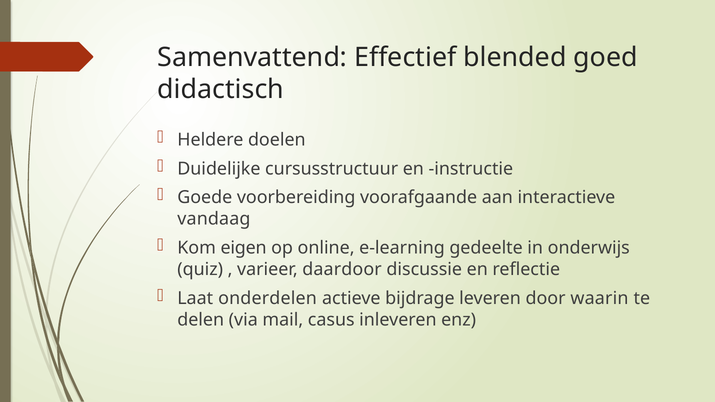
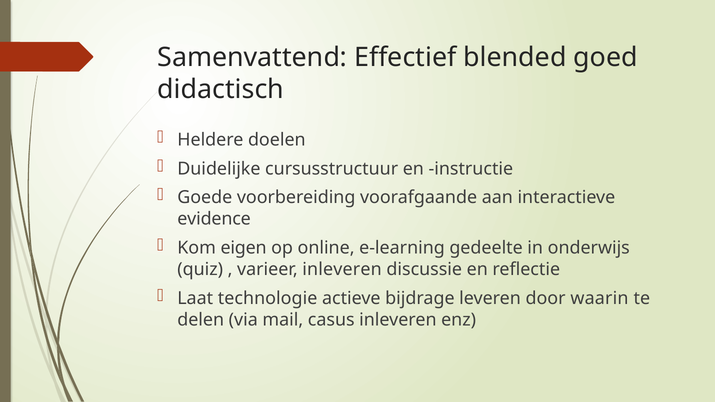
vandaag: vandaag -> evidence (214, 219)
varieer daardoor: daardoor -> inleveren (342, 269)
onderdelen: onderdelen -> technologie (268, 298)
